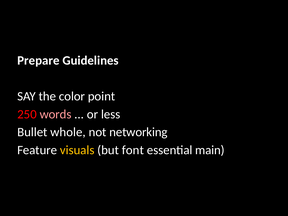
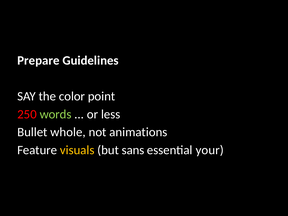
words colour: pink -> light green (56, 114)
networking: networking -> animations (138, 132)
font: font -> sans (133, 150)
main: main -> your (210, 150)
